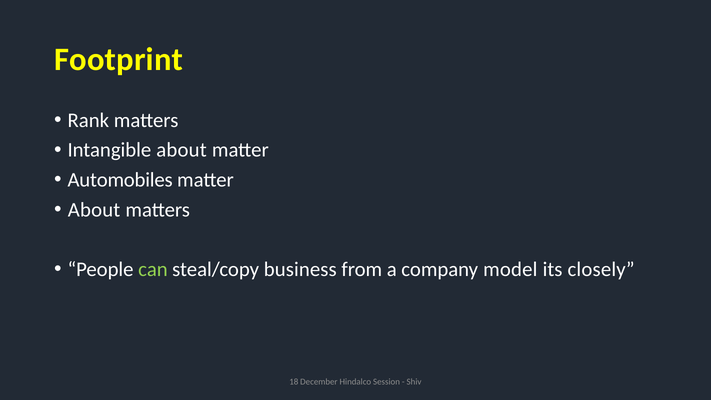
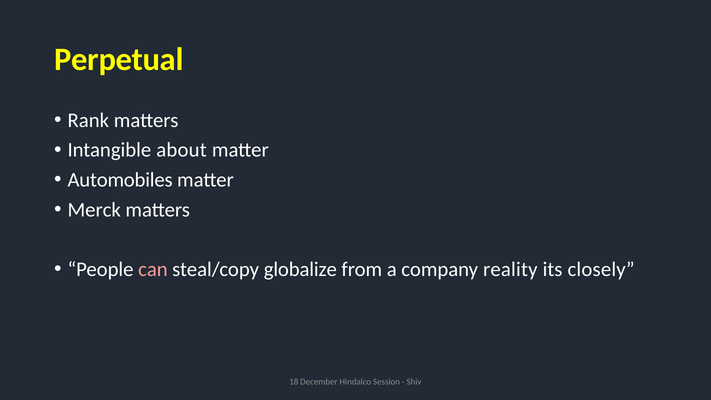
Footprint: Footprint -> Perpetual (119, 60)
About: About -> Merck (94, 210)
can colour: light green -> pink (153, 269)
business: business -> globalize (300, 269)
model: model -> reality (510, 269)
